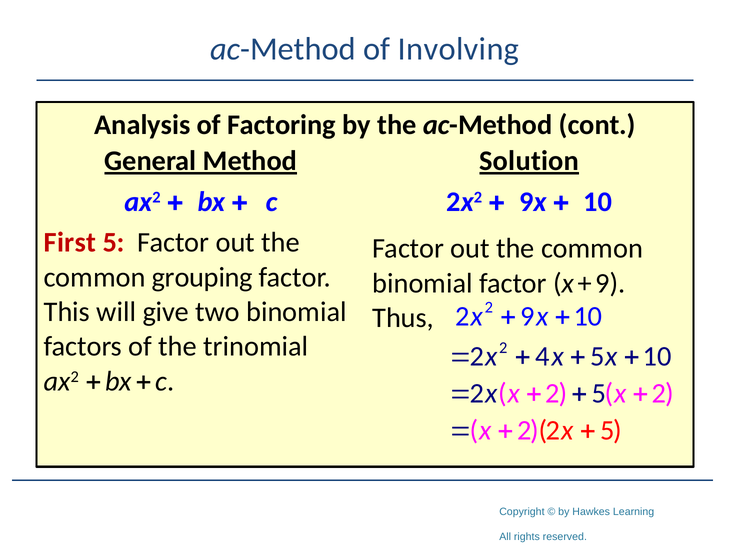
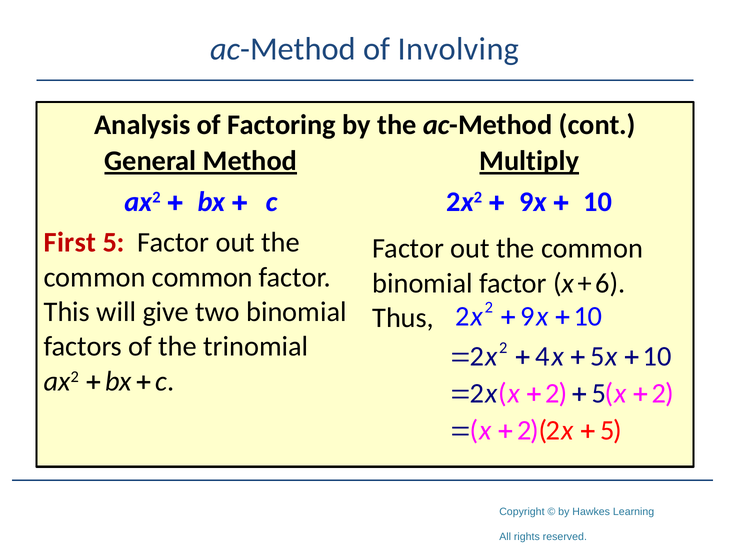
Solution: Solution -> Multiply (529, 161)
common grouping: grouping -> common (202, 277)
9: 9 -> 6 (610, 284)
